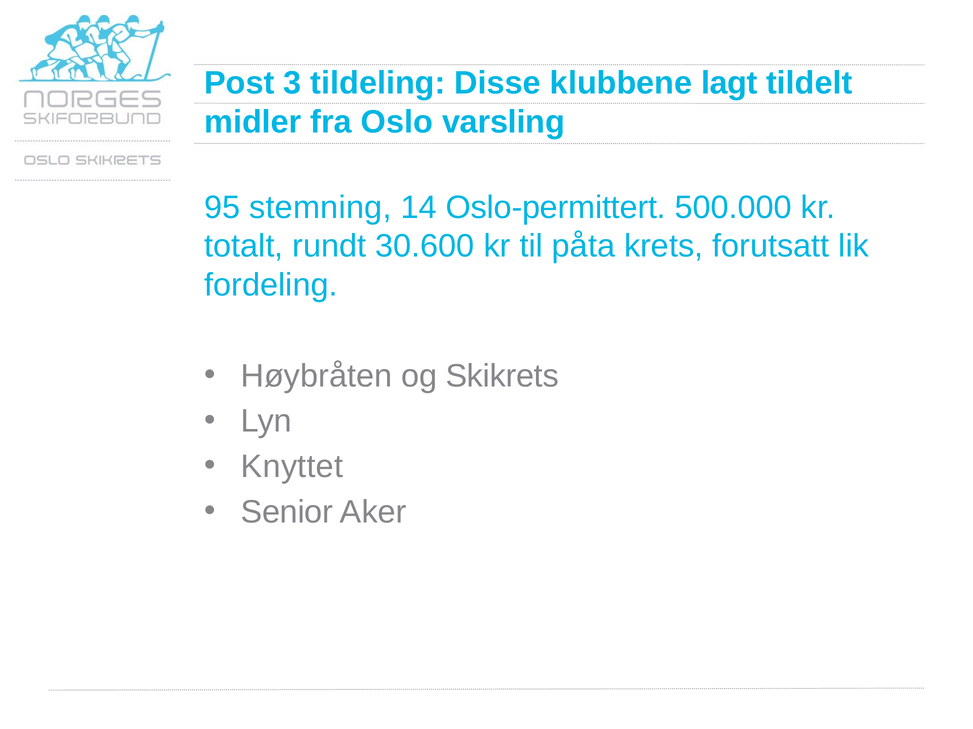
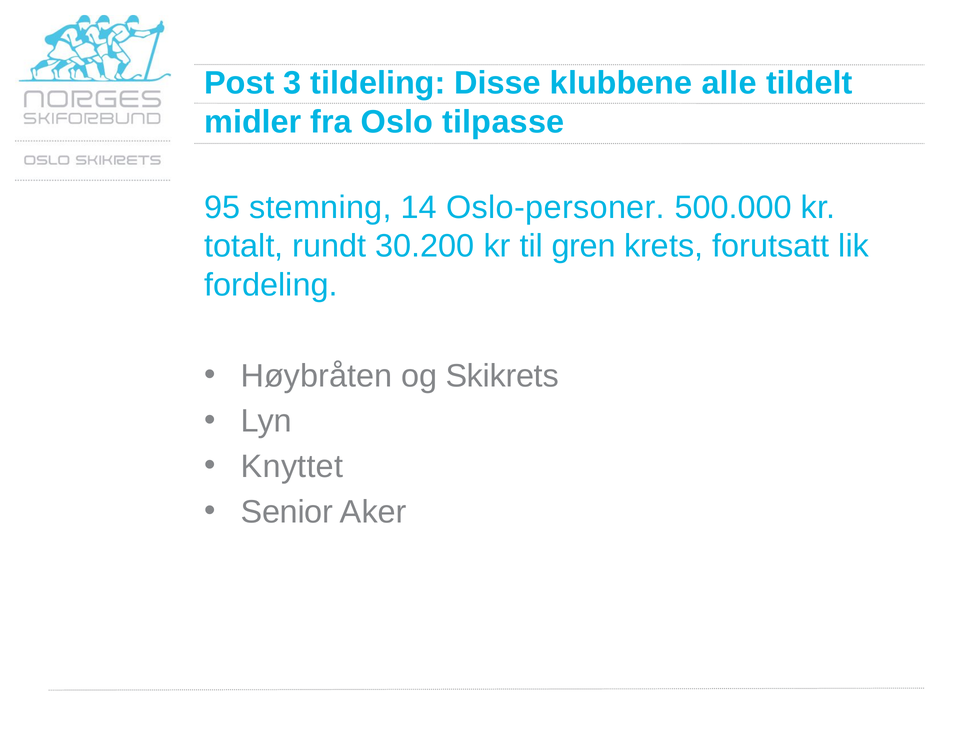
lagt: lagt -> alle (729, 83)
varsling: varsling -> tilpasse (503, 122)
Oslo-permittert: Oslo-permittert -> Oslo-personer (556, 208)
30.600: 30.600 -> 30.200 (425, 246)
påta: påta -> gren (584, 246)
